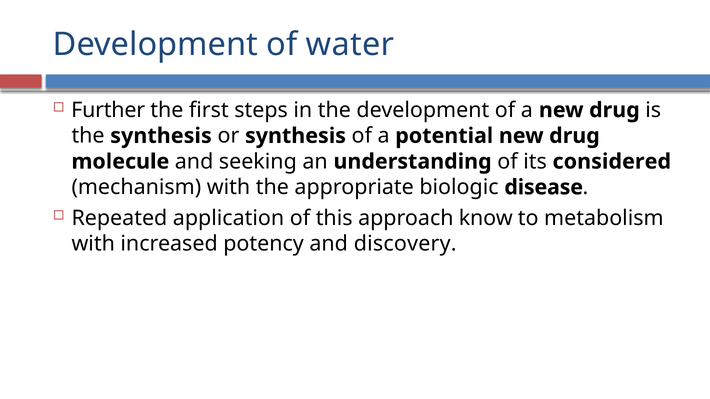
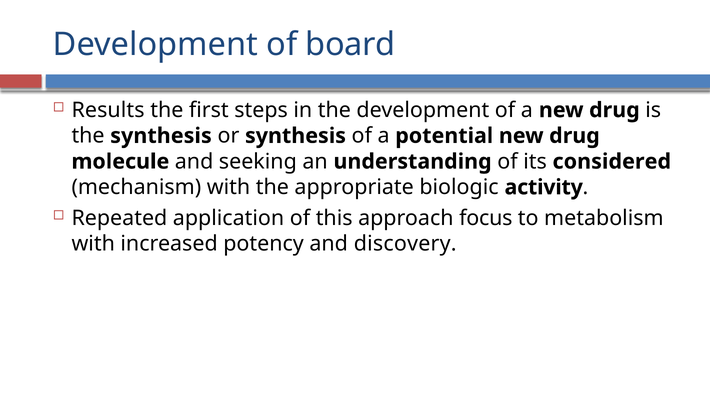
water: water -> board (350, 44)
Further: Further -> Results (108, 110)
disease: disease -> activity (544, 187)
know: know -> focus (486, 218)
